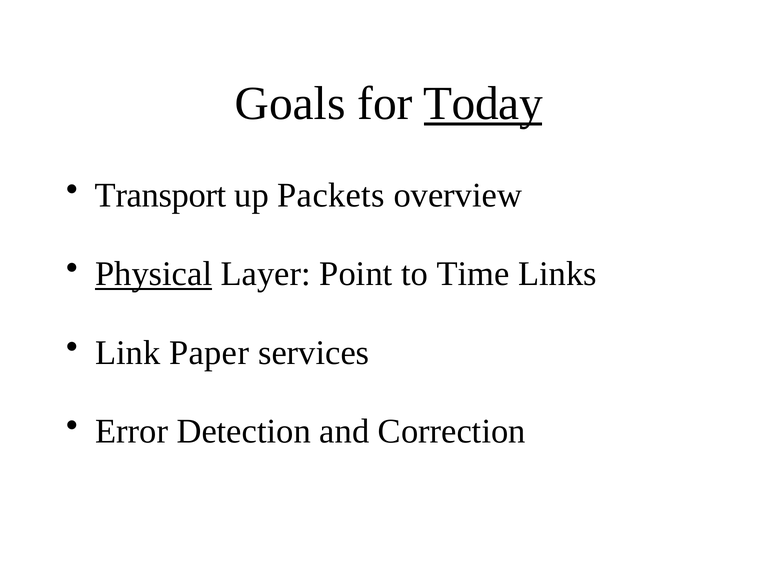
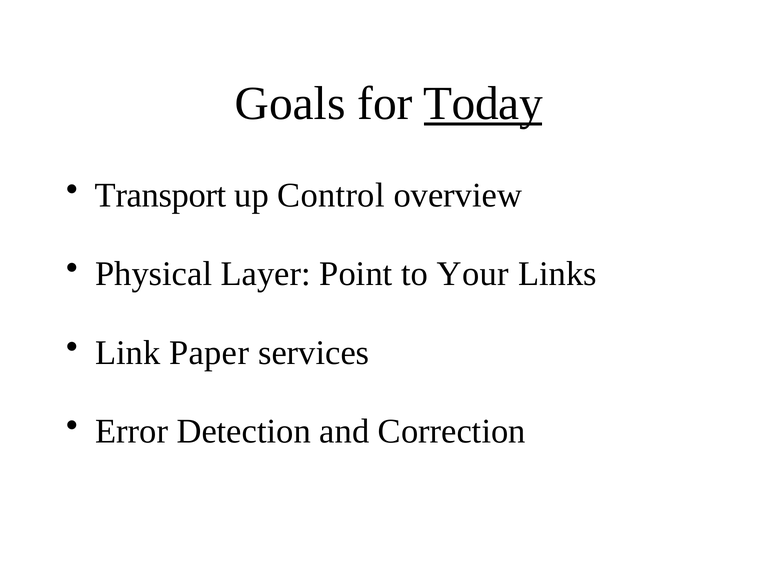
Packets: Packets -> Control (331, 195)
Physical underline: present -> none (154, 274)
Time: Time -> Your (473, 274)
